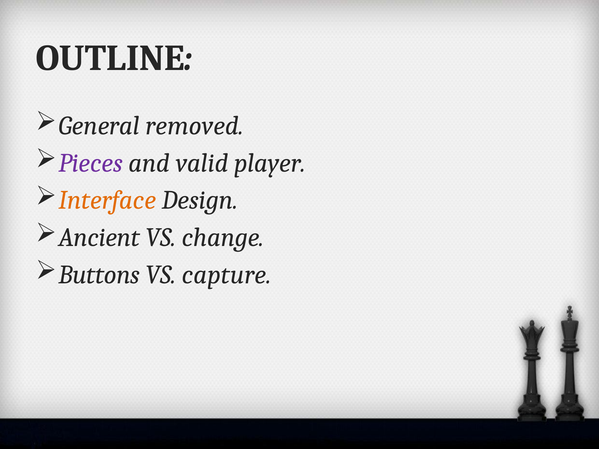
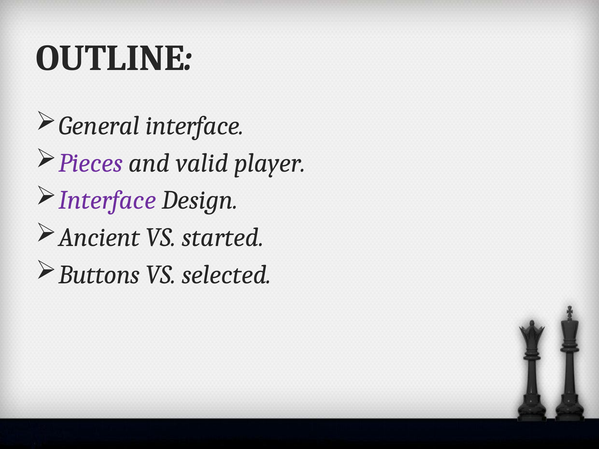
General removed: removed -> interface (195, 126)
Interface colour: orange -> purple (107, 200)
change: change -> started (223, 238)
capture: capture -> selected (227, 275)
